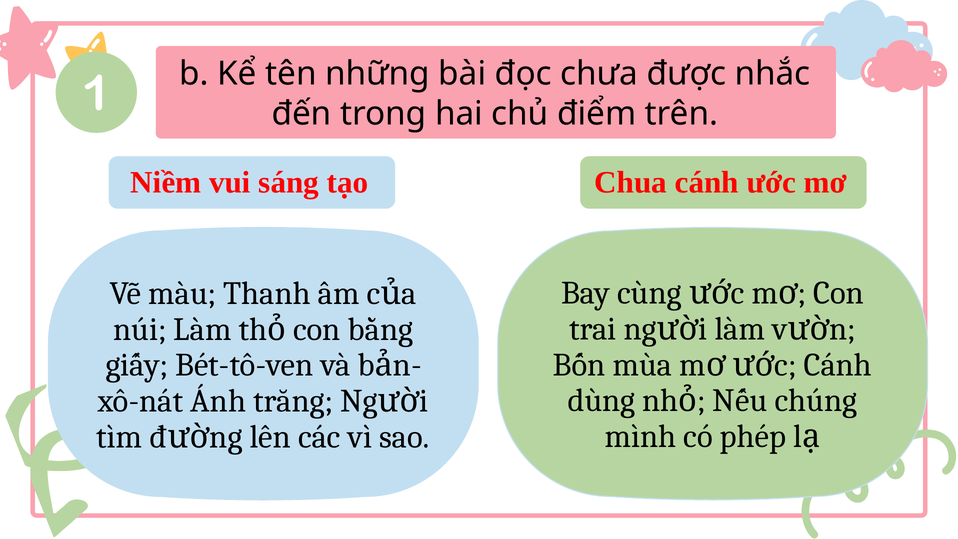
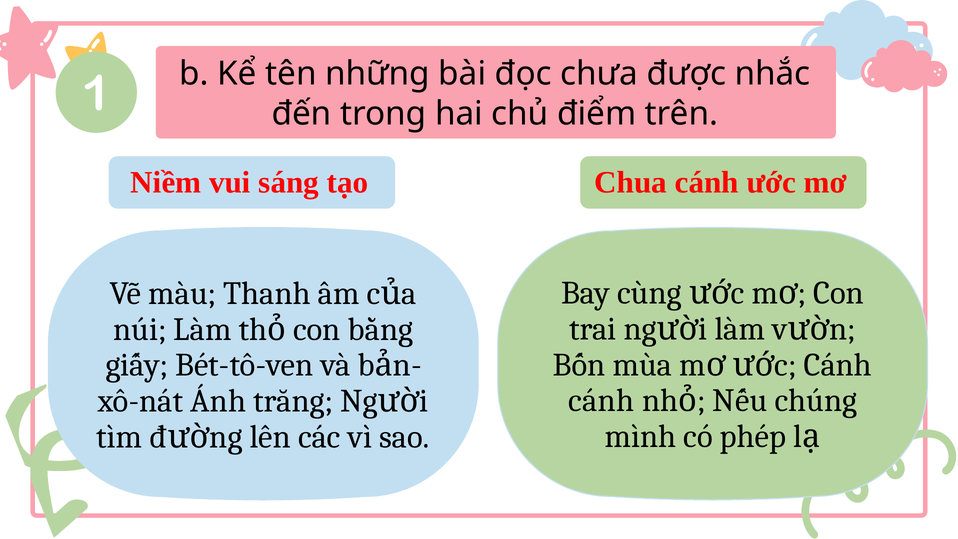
dùng: dùng -> cánh (601, 401)
